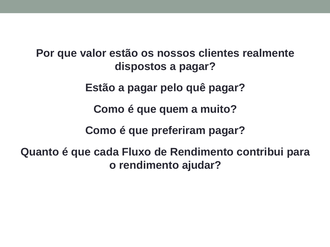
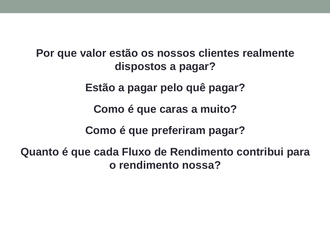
quem: quem -> caras (174, 109)
ajudar: ajudar -> nossa (202, 166)
